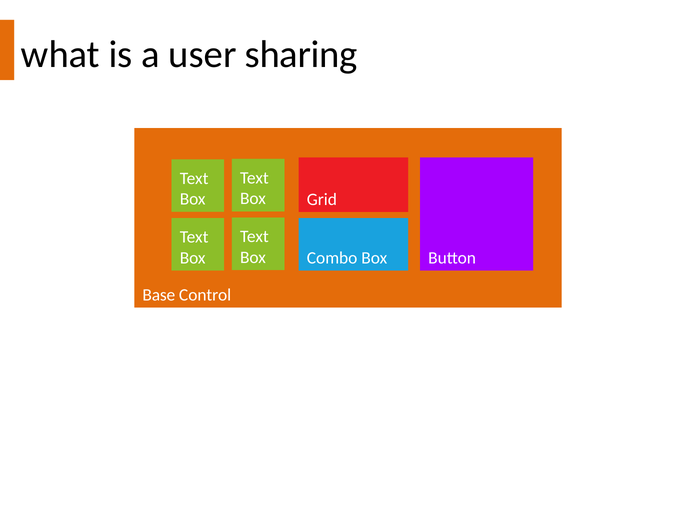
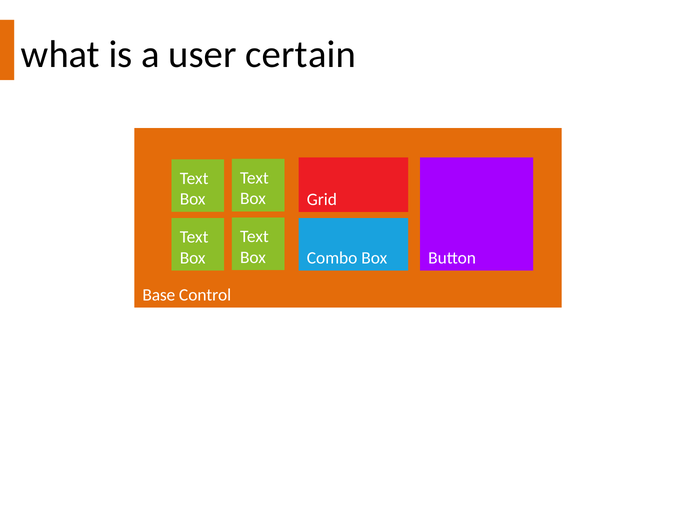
sharing: sharing -> certain (301, 55)
